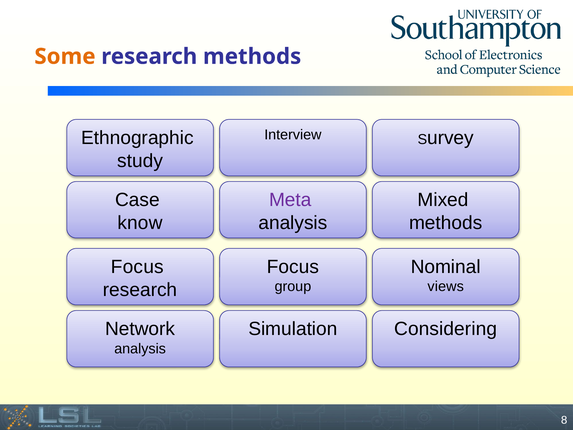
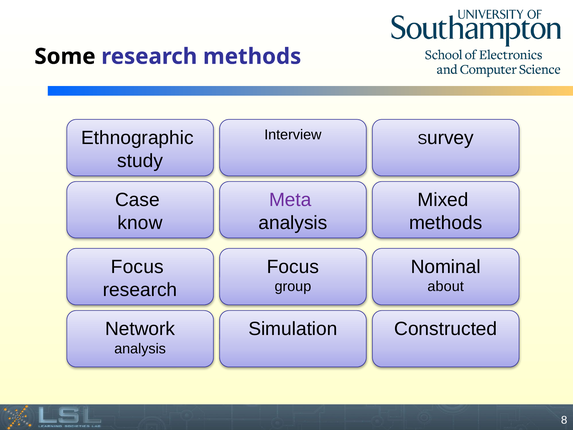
Some colour: orange -> black (65, 56)
views: views -> about (446, 286)
Considering: Considering -> Constructed (446, 329)
